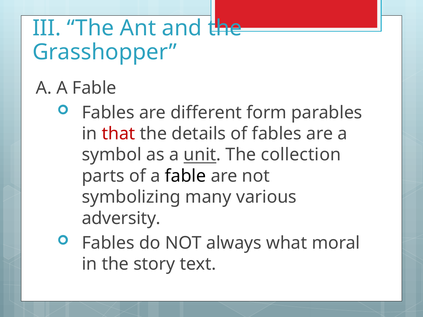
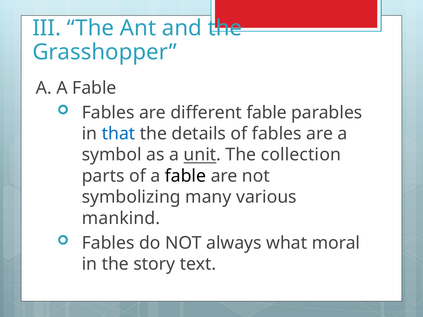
different form: form -> fable (267, 113)
that colour: red -> blue (119, 134)
adversity: adversity -> mankind (121, 218)
